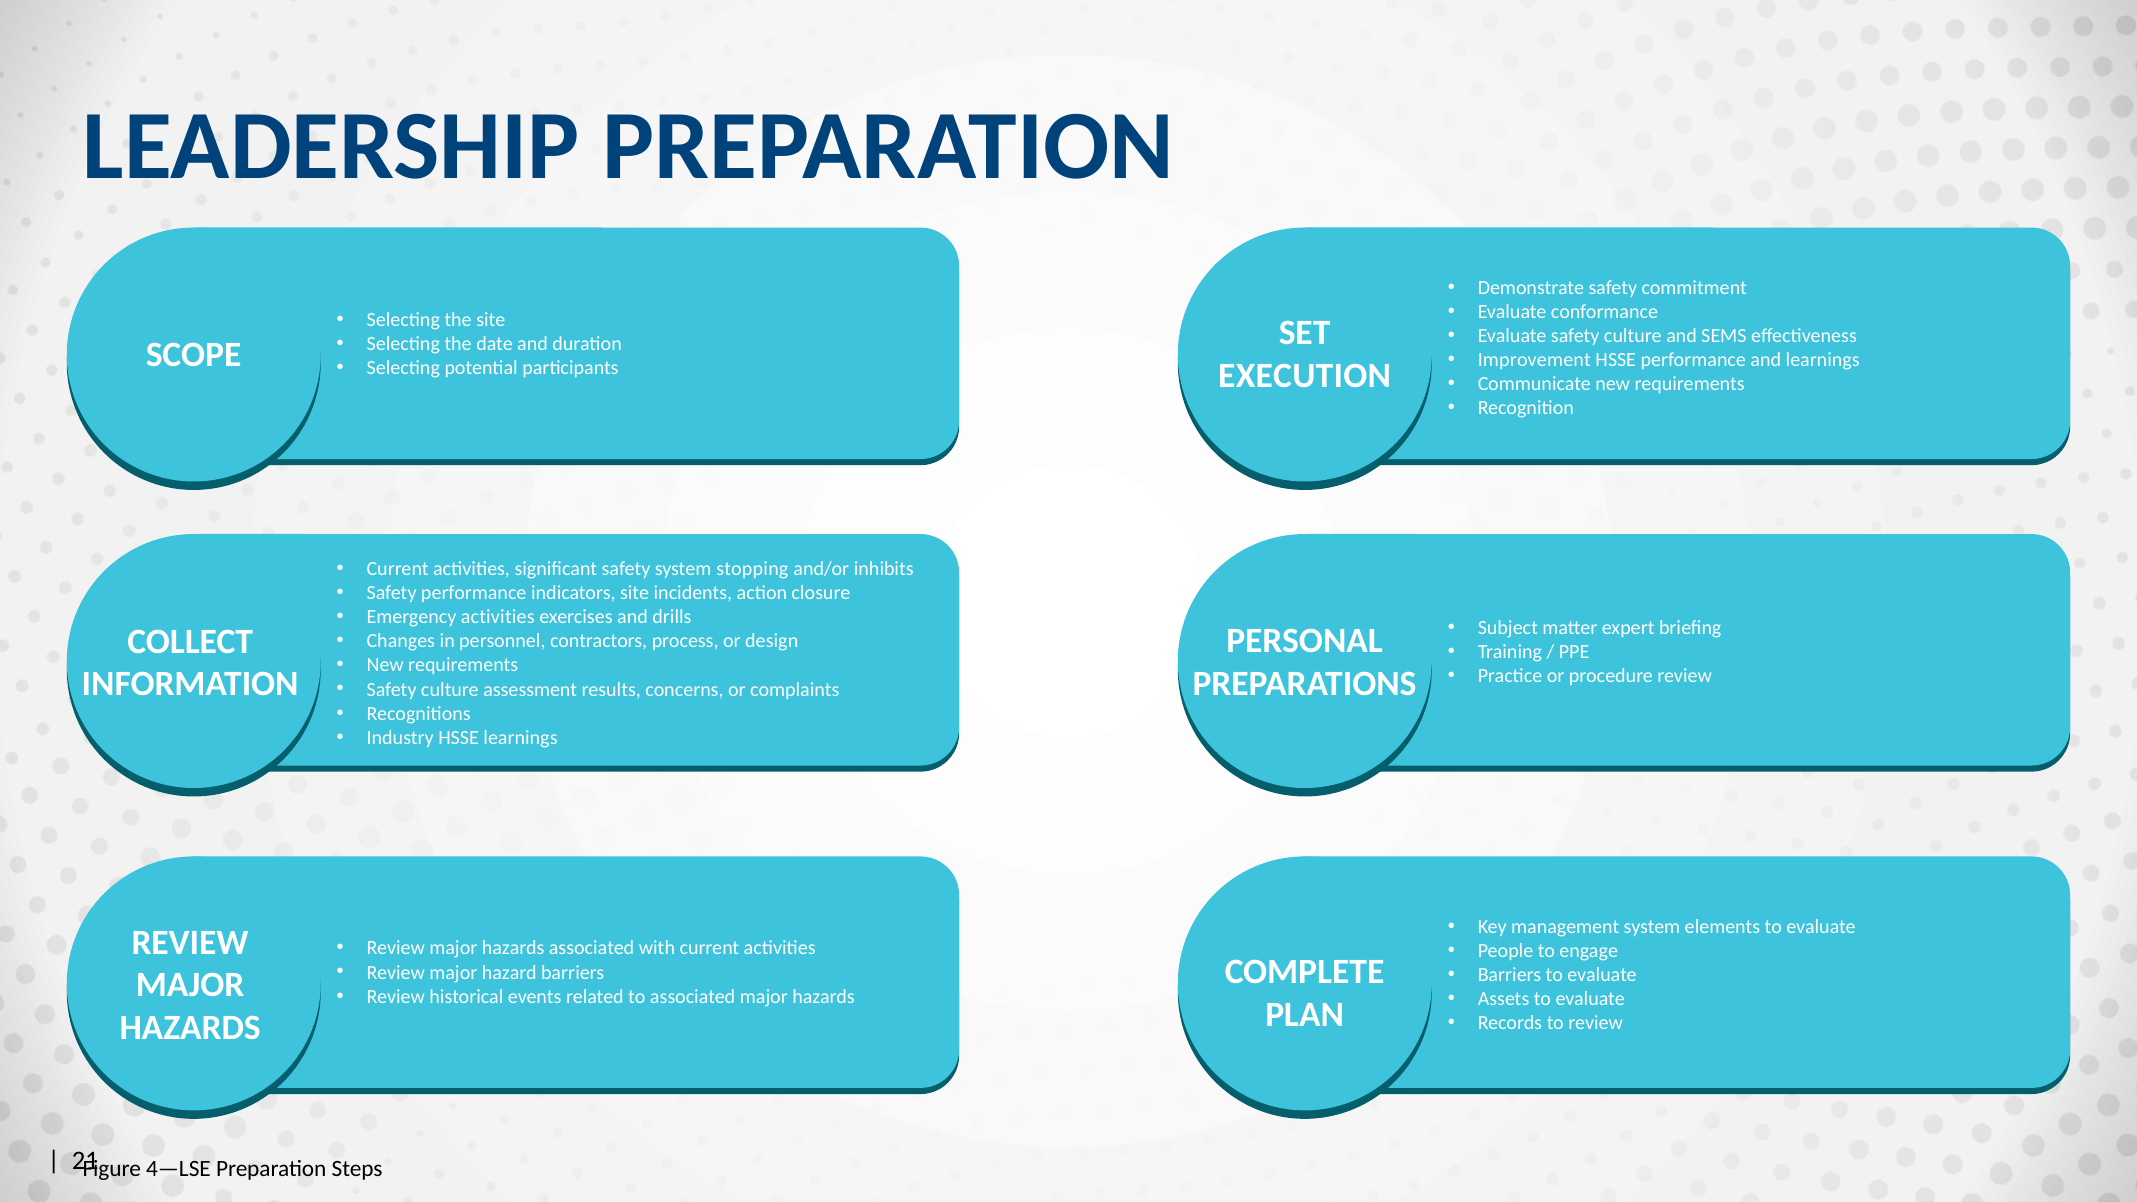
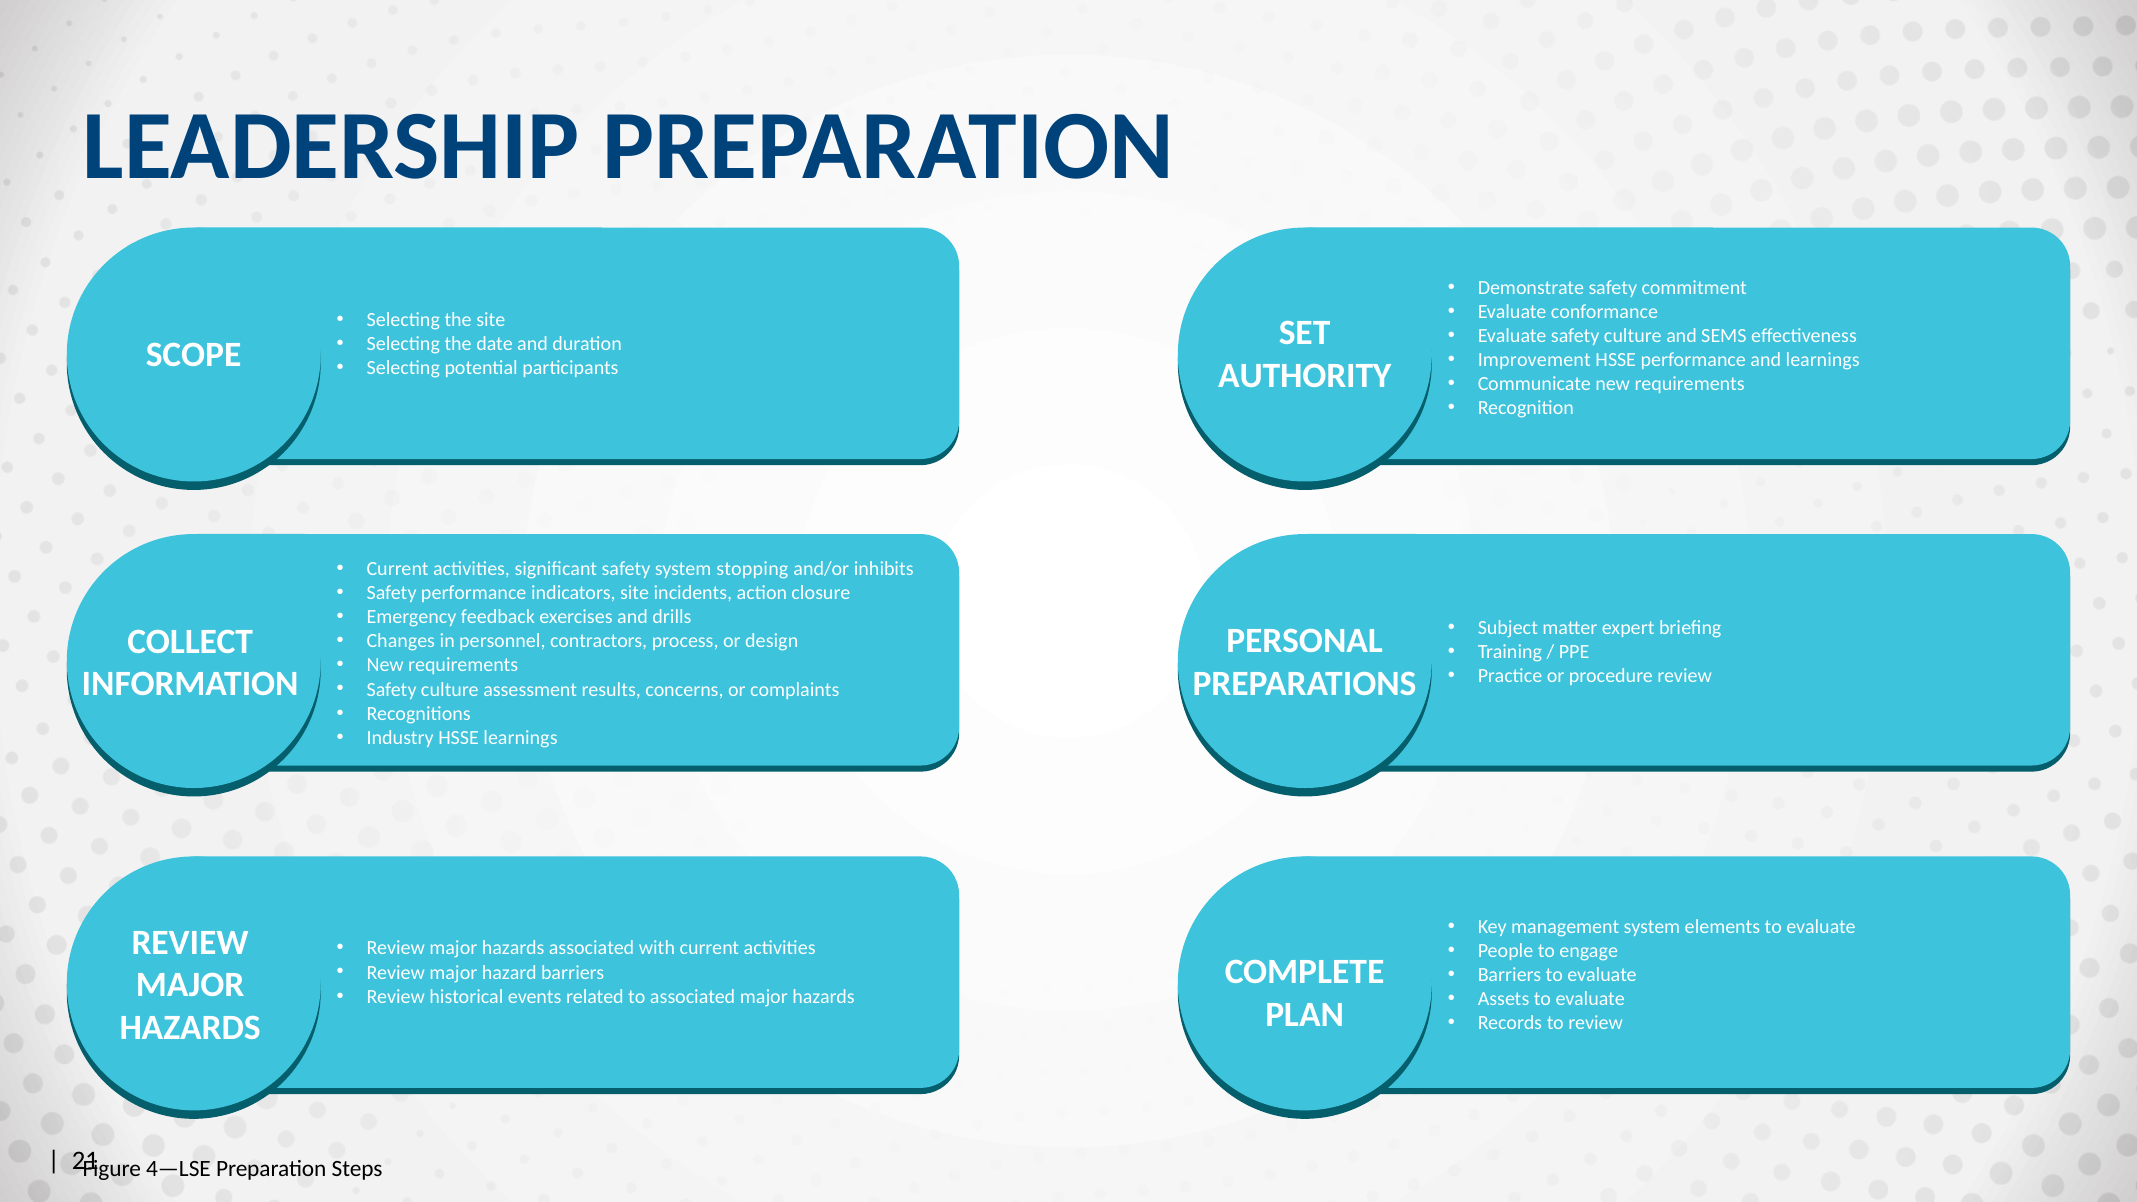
EXECUTION: EXECUTION -> AUTHORITY (1305, 376)
Emergency activities: activities -> feedback (498, 617)
